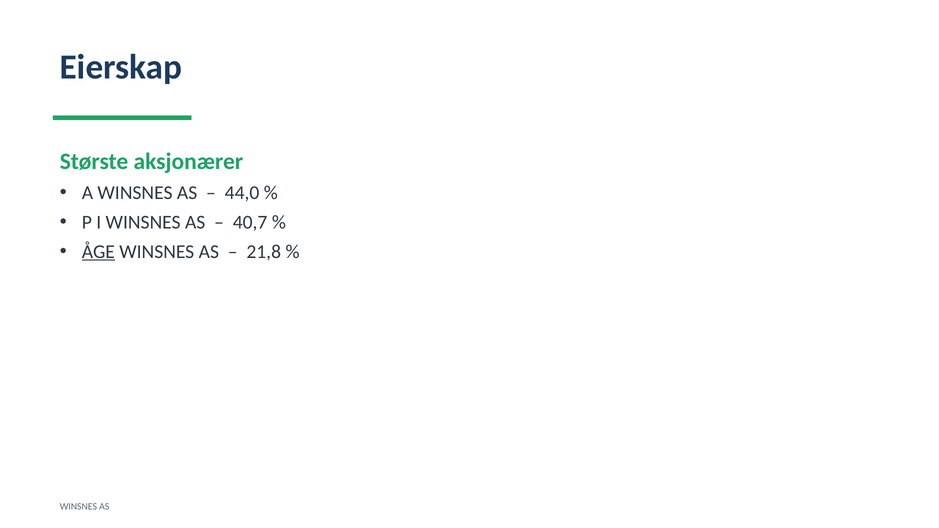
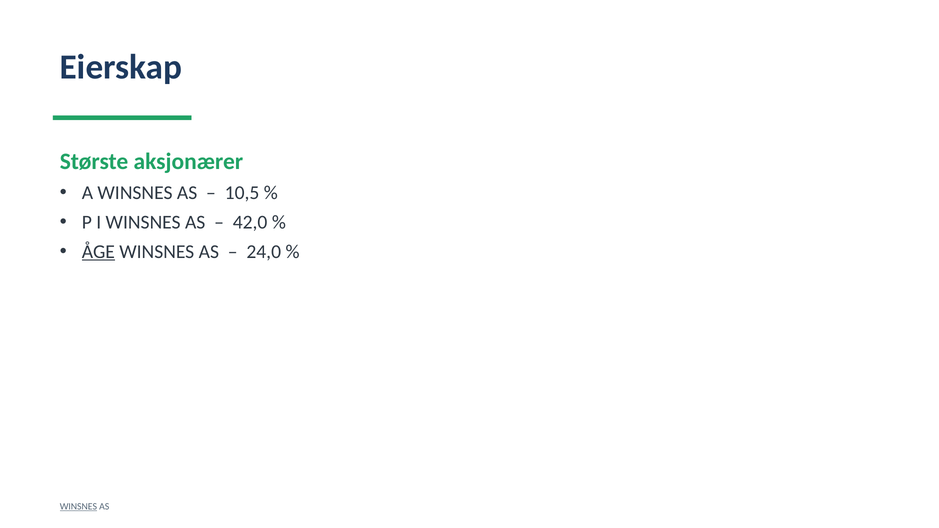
44,0: 44,0 -> 10,5 (242, 193)
40,7: 40,7 -> 42,0 (250, 222)
21,8: 21,8 -> 24,0 (264, 252)
WINSNES underline: none -> present (78, 507)
